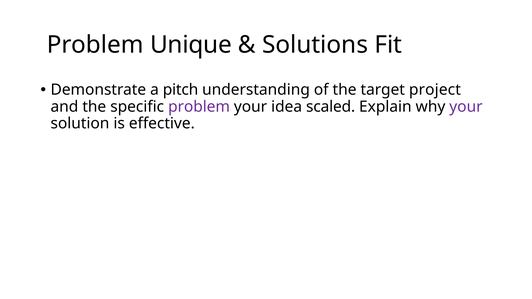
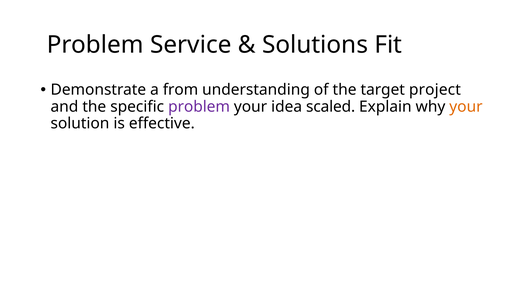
Unique: Unique -> Service (191, 45)
pitch: pitch -> from (181, 90)
your colour: purple -> orange (466, 107)
